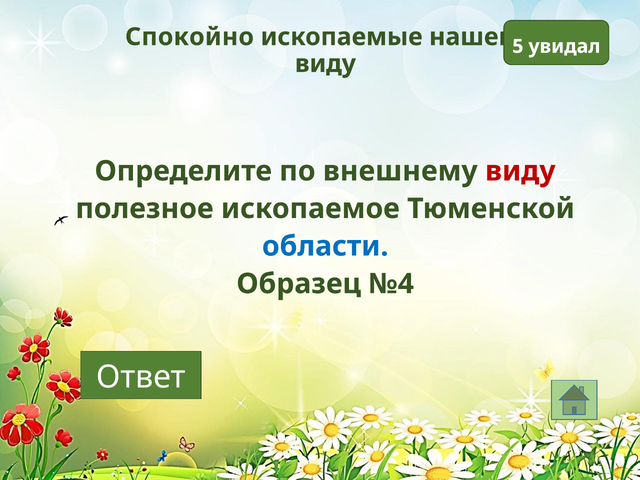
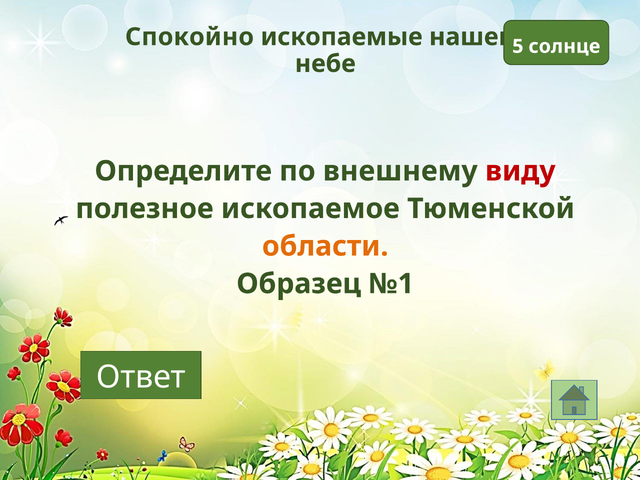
увидал: увидал -> солнце (564, 46)
виду: виду -> небе (325, 64)
области colour: blue -> orange (325, 246)
№4: №4 -> №1 (391, 284)
